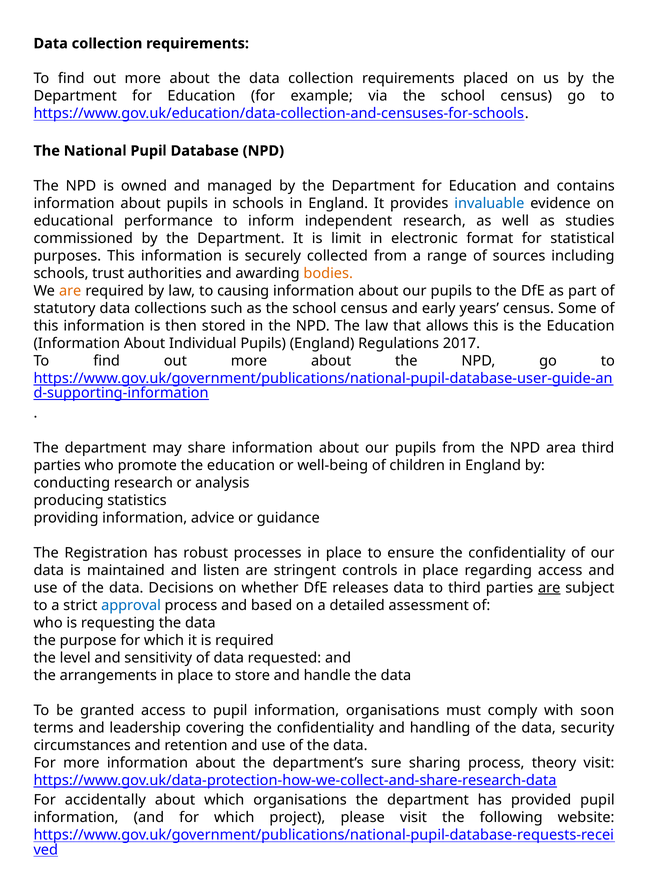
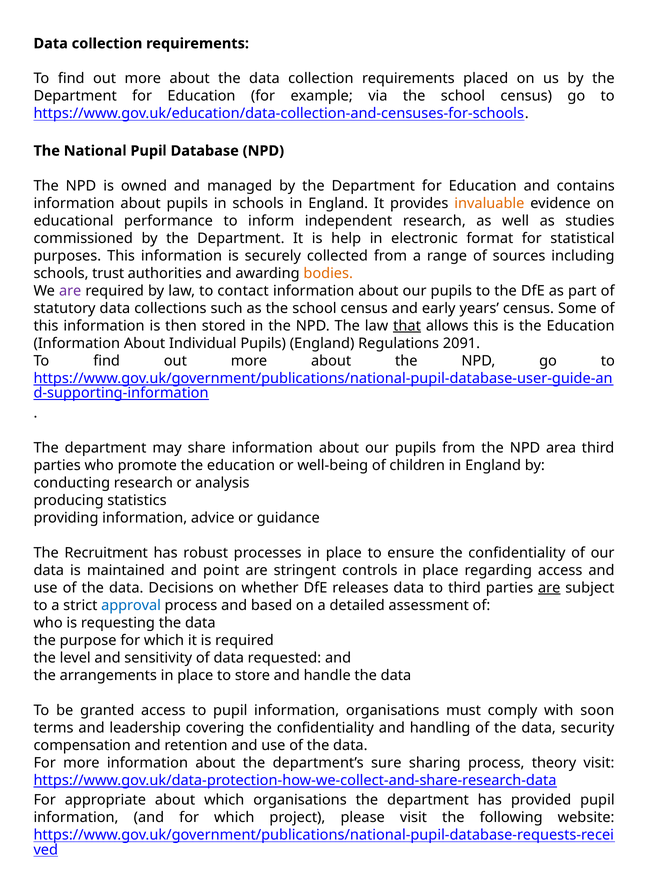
invaluable colour: blue -> orange (489, 203)
limit: limit -> help (346, 238)
are colour: orange -> purple (70, 291)
causing: causing -> contact (243, 291)
that underline: none -> present (407, 326)
2017: 2017 -> 2091 (461, 343)
Registration: Registration -> Recruitment (106, 553)
listen: listen -> point (221, 570)
circumstances: circumstances -> compensation (82, 745)
accidentally: accidentally -> appropriate (105, 800)
